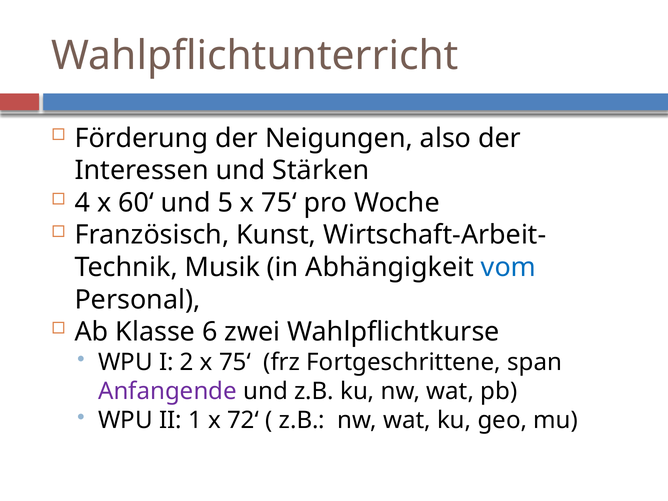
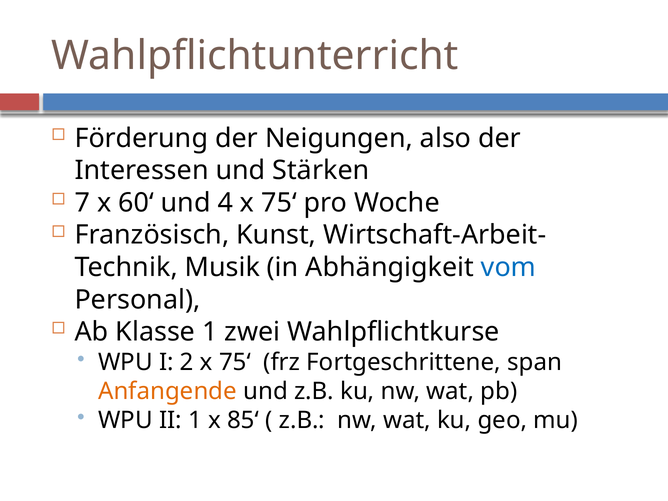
4: 4 -> 7 (82, 203)
5: 5 -> 4 (225, 203)
Klasse 6: 6 -> 1 (210, 332)
Anfangende colour: purple -> orange (168, 391)
72‘: 72‘ -> 85‘ (243, 420)
